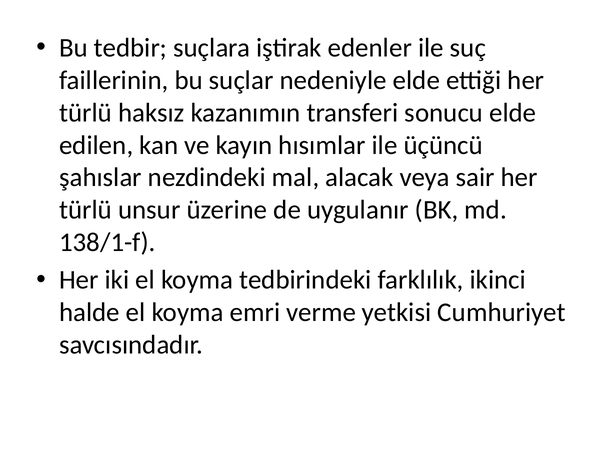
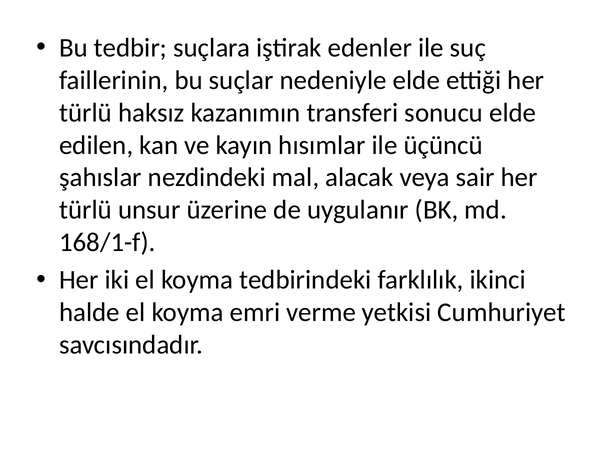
138/1-f: 138/1-f -> 168/1-f (107, 242)
